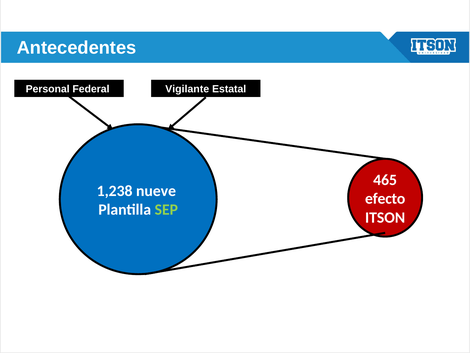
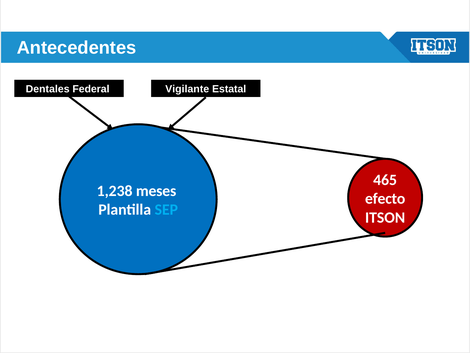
Personal: Personal -> Dentales (48, 89)
nueve: nueve -> meses (156, 191)
SEP colour: light green -> light blue (166, 209)
